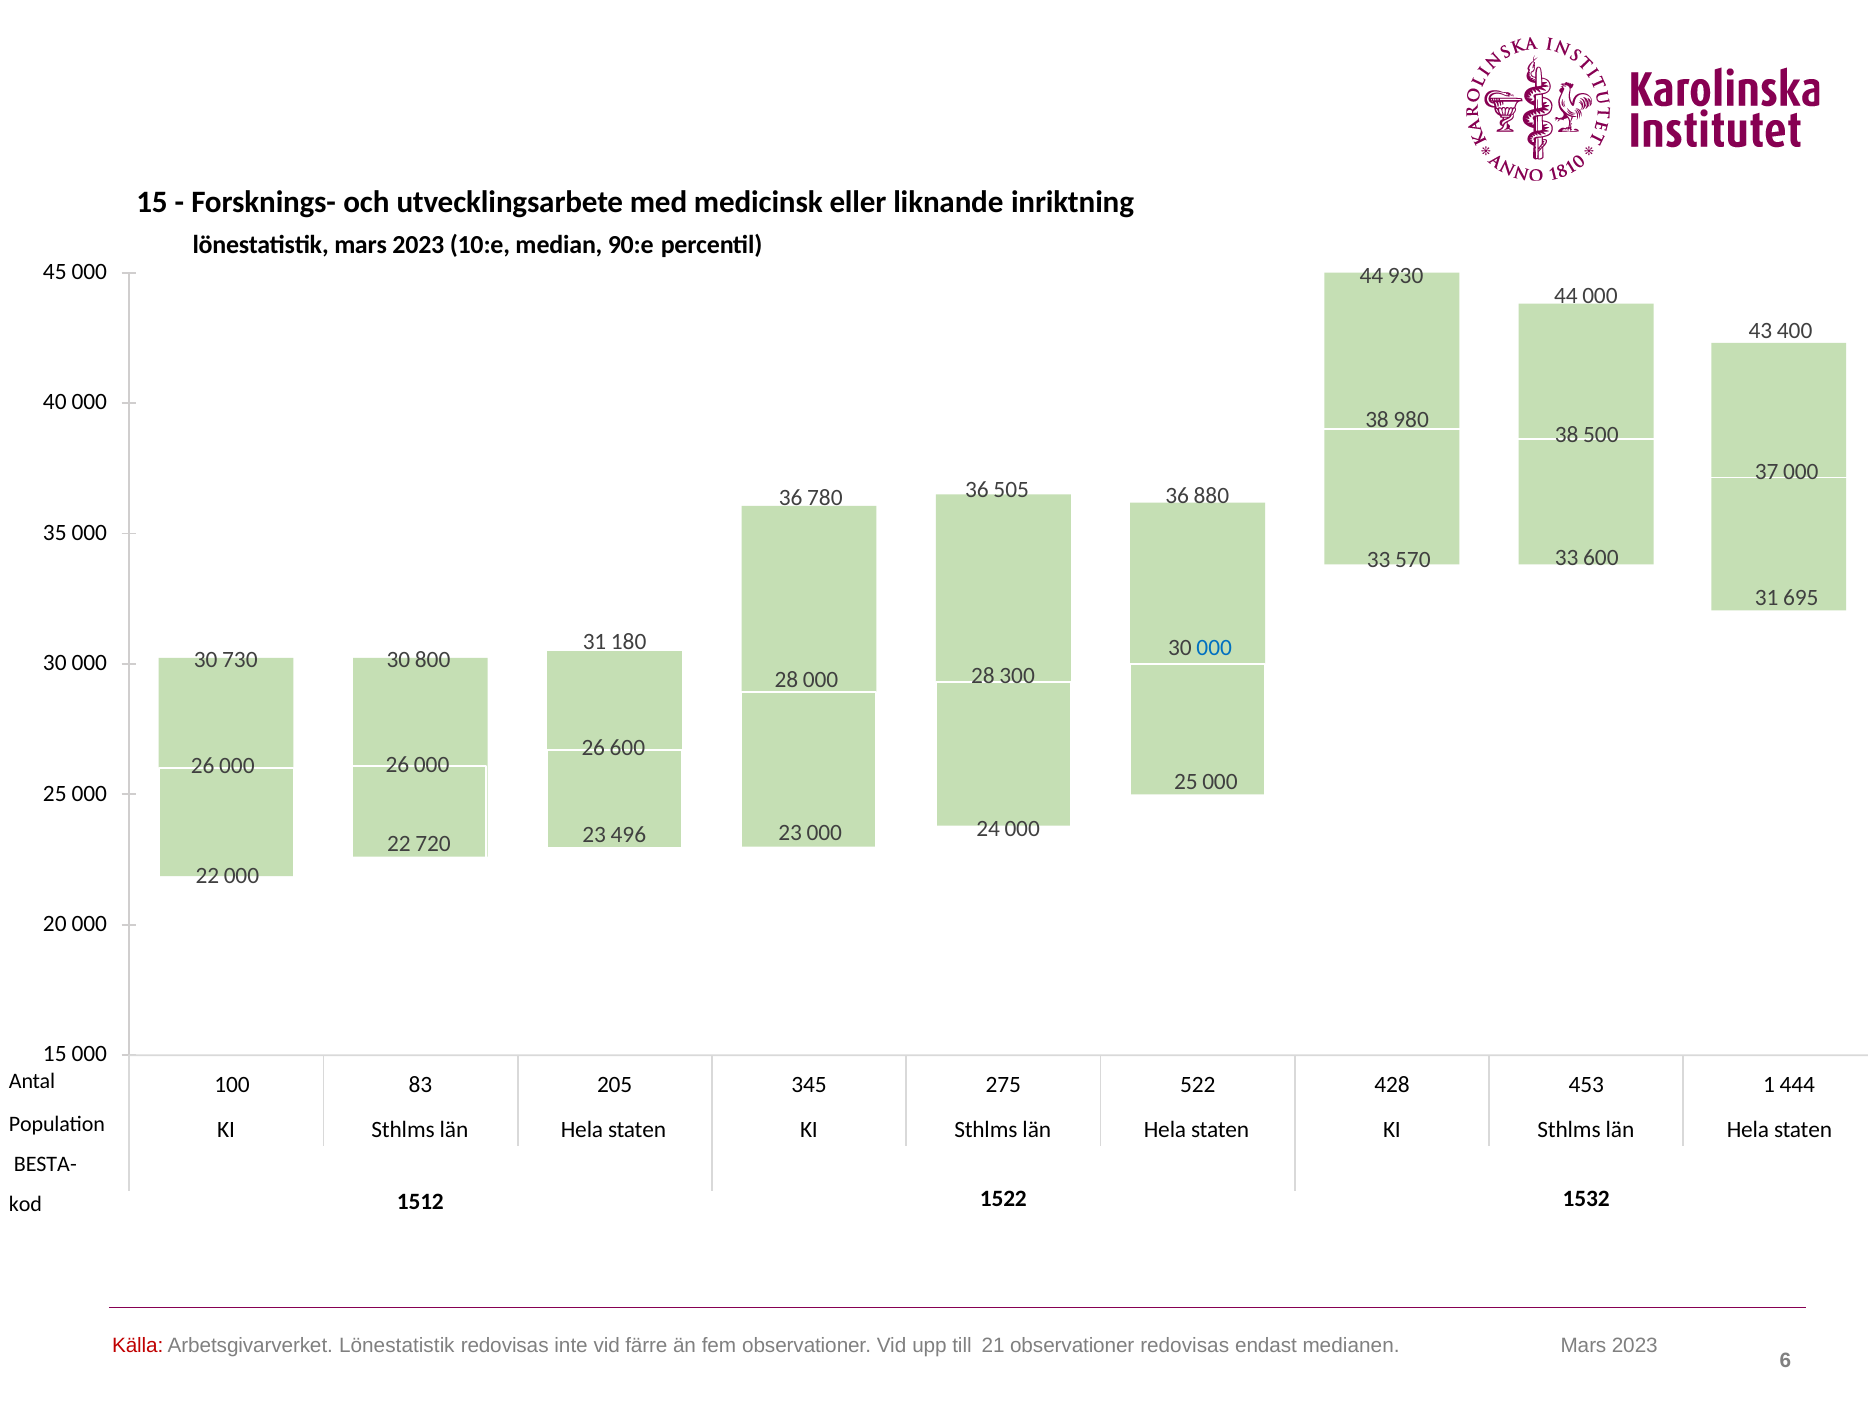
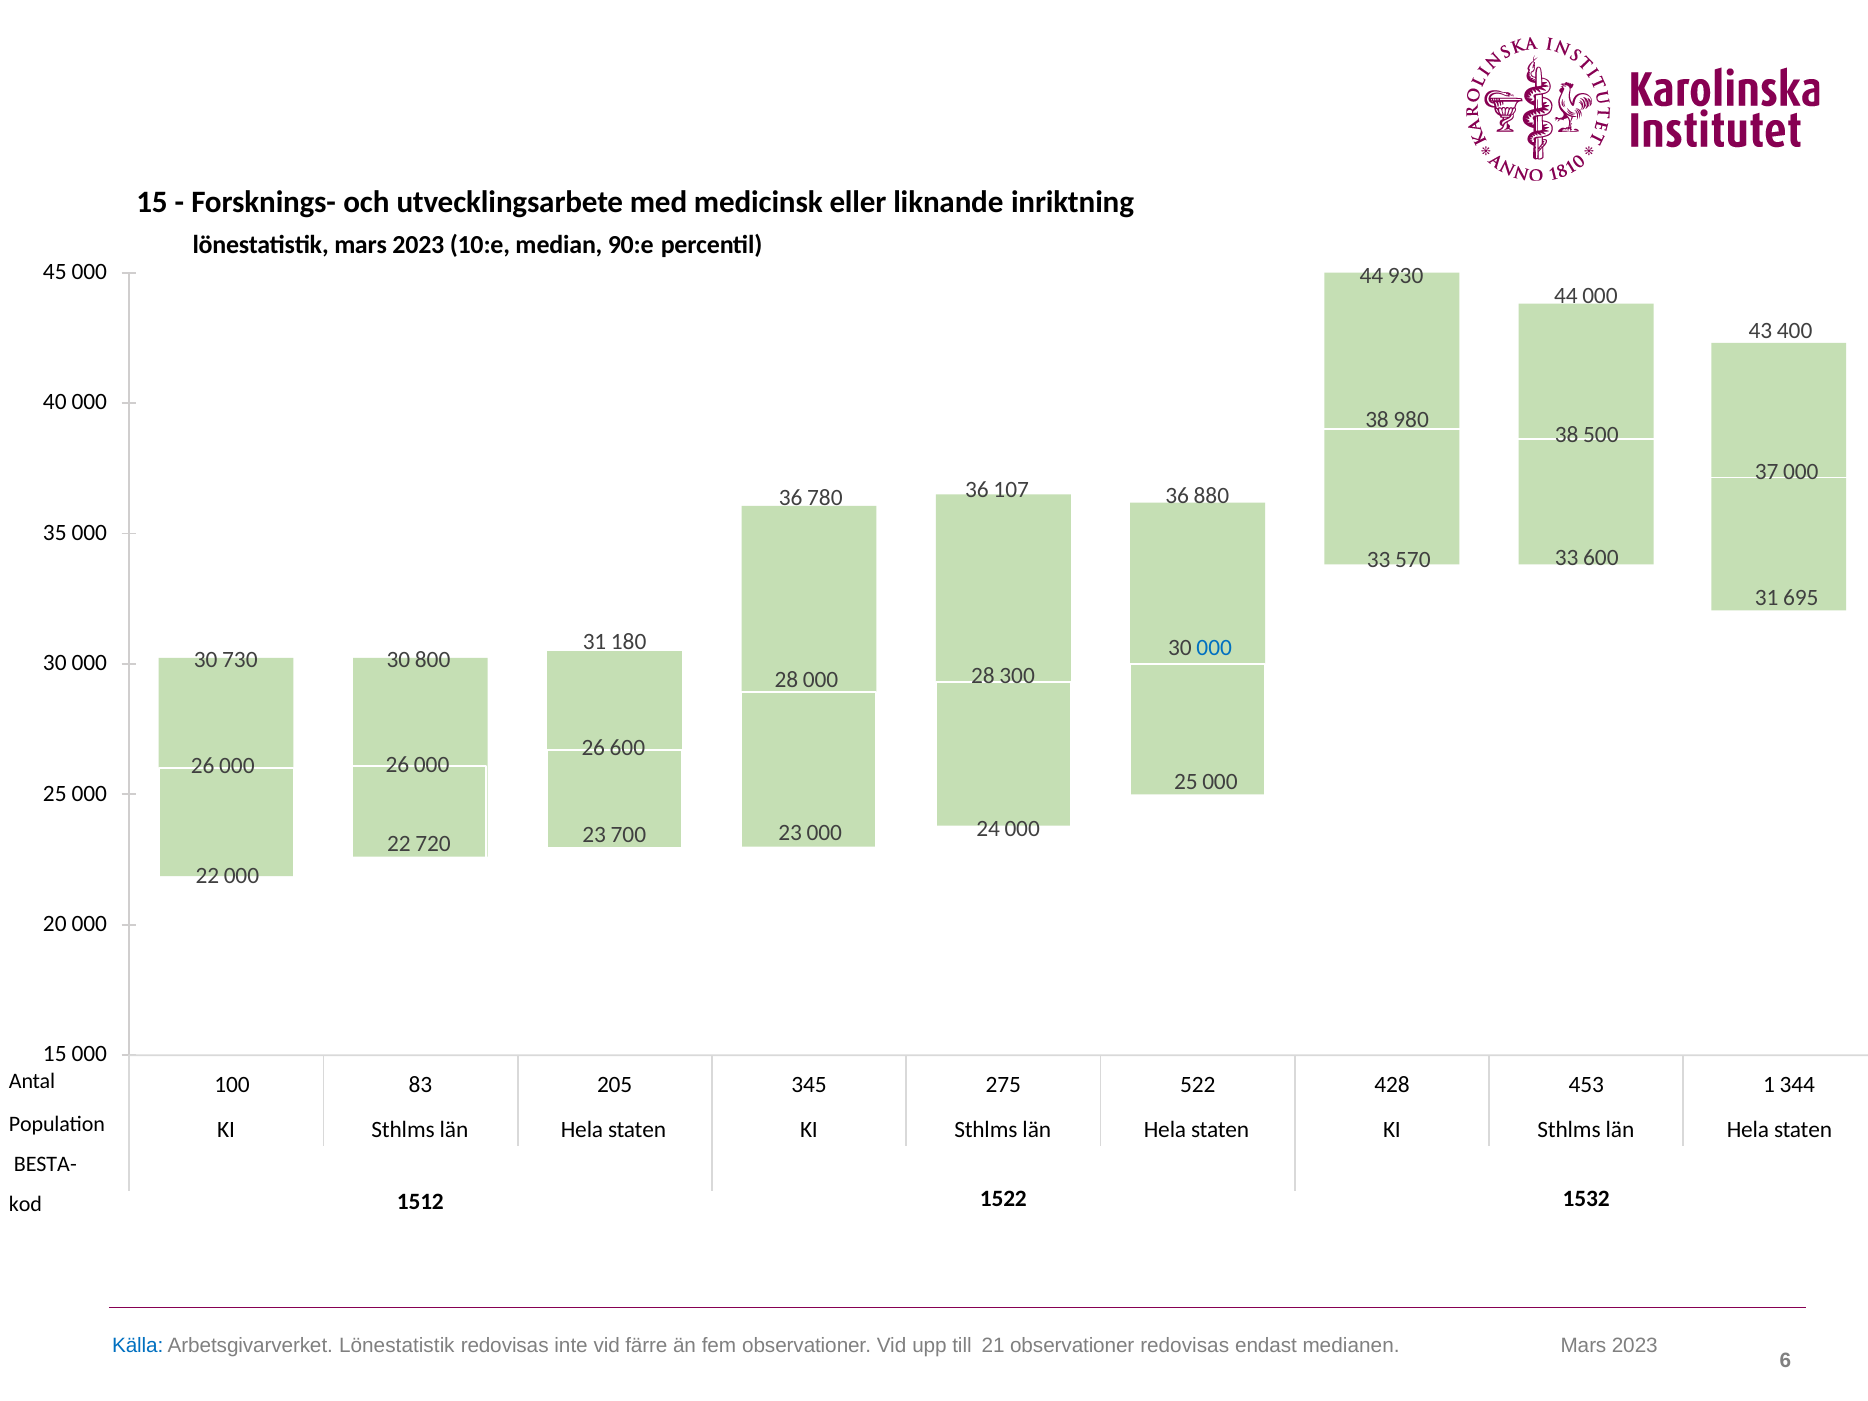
505: 505 -> 107 (1011, 490)
496: 496 -> 700 (628, 835)
444: 444 -> 344 (1797, 1085)
Källa colour: red -> blue (138, 1346)
